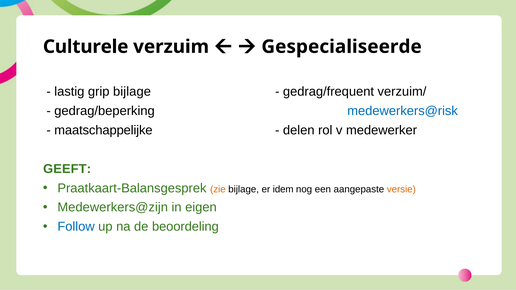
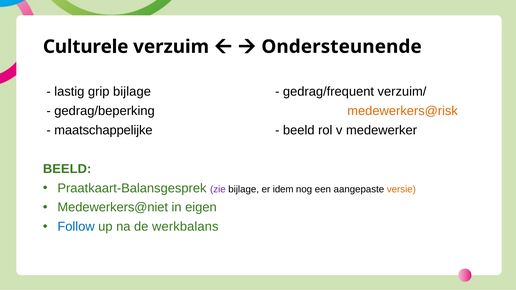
Gespecialiseerde: Gespecialiseerde -> Ondersteunende (342, 47)
medewerkers@risk colour: blue -> orange (403, 111)
delen: delen -> beeld (299, 130)
GEEFT: GEEFT -> BEELD (67, 169)
zie colour: orange -> purple (218, 189)
Medewerkers@zijn: Medewerkers@zijn -> Medewerkers@niet (113, 208)
beoordeling: beoordeling -> werkbalans (185, 227)
